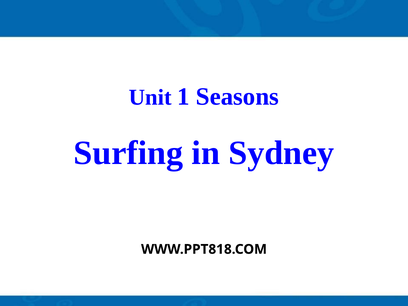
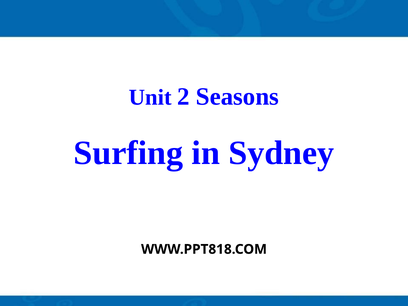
1: 1 -> 2 (183, 97)
